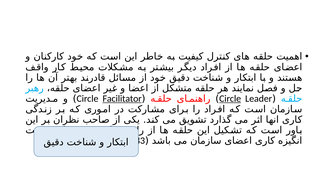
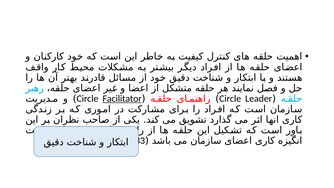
Circle underline: present -> none (230, 99)
